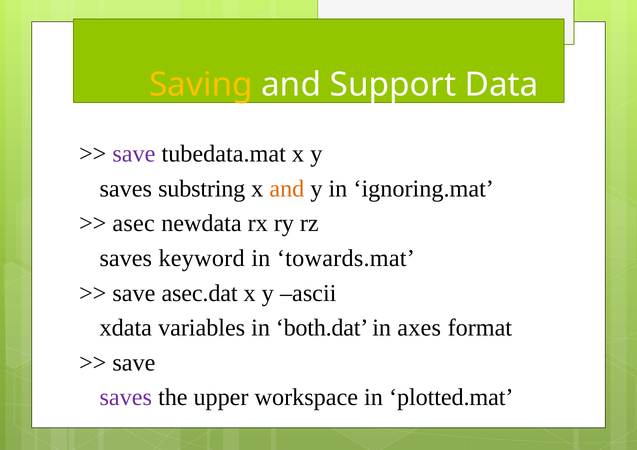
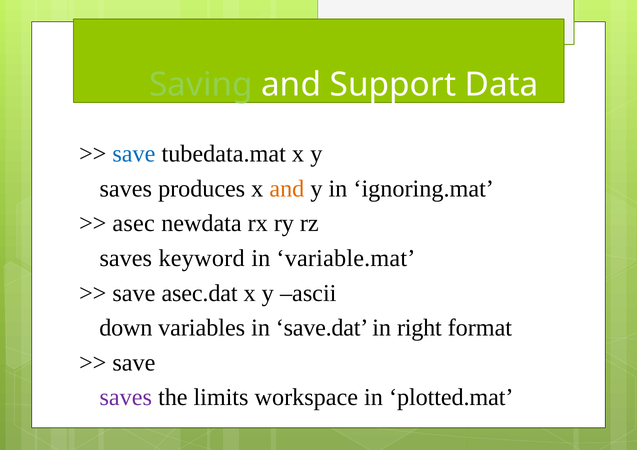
Saving colour: yellow -> light green (201, 85)
save colour: purple -> blue (134, 154)
substring: substring -> produces (202, 189)
towards.mat: towards.mat -> variable.mat (346, 258)
xdata: xdata -> down (126, 328)
both.dat: both.dat -> save.dat (322, 328)
axes: axes -> right (419, 328)
upper: upper -> limits (221, 398)
